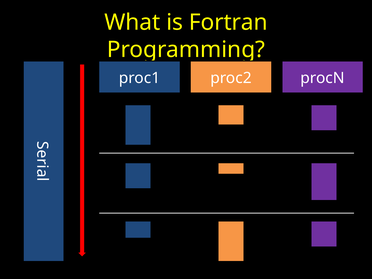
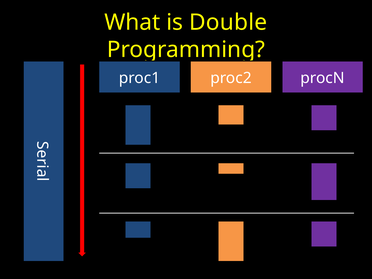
Fortran: Fortran -> Double (228, 22)
